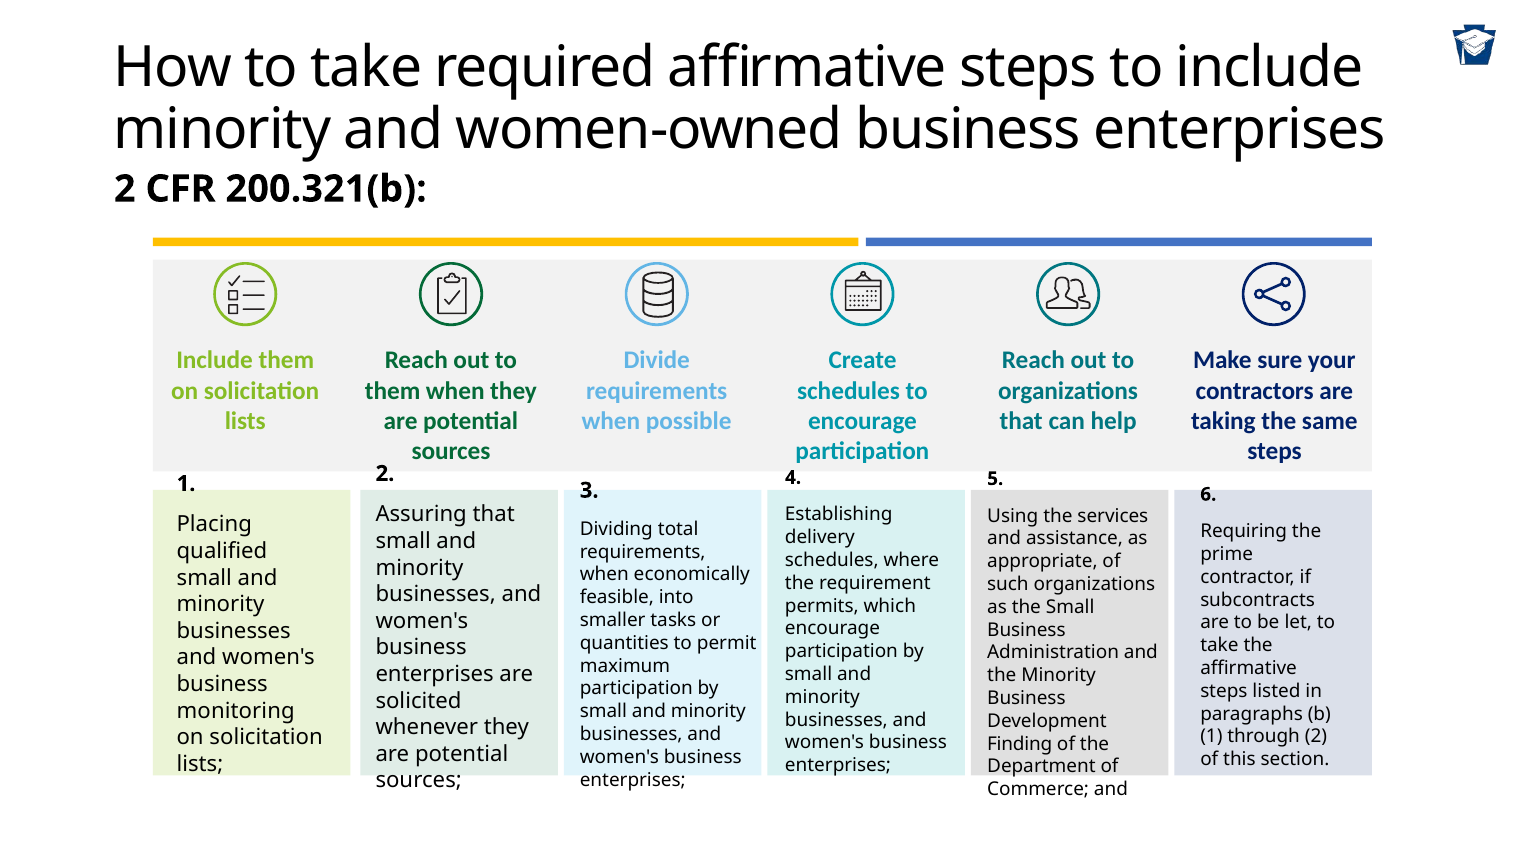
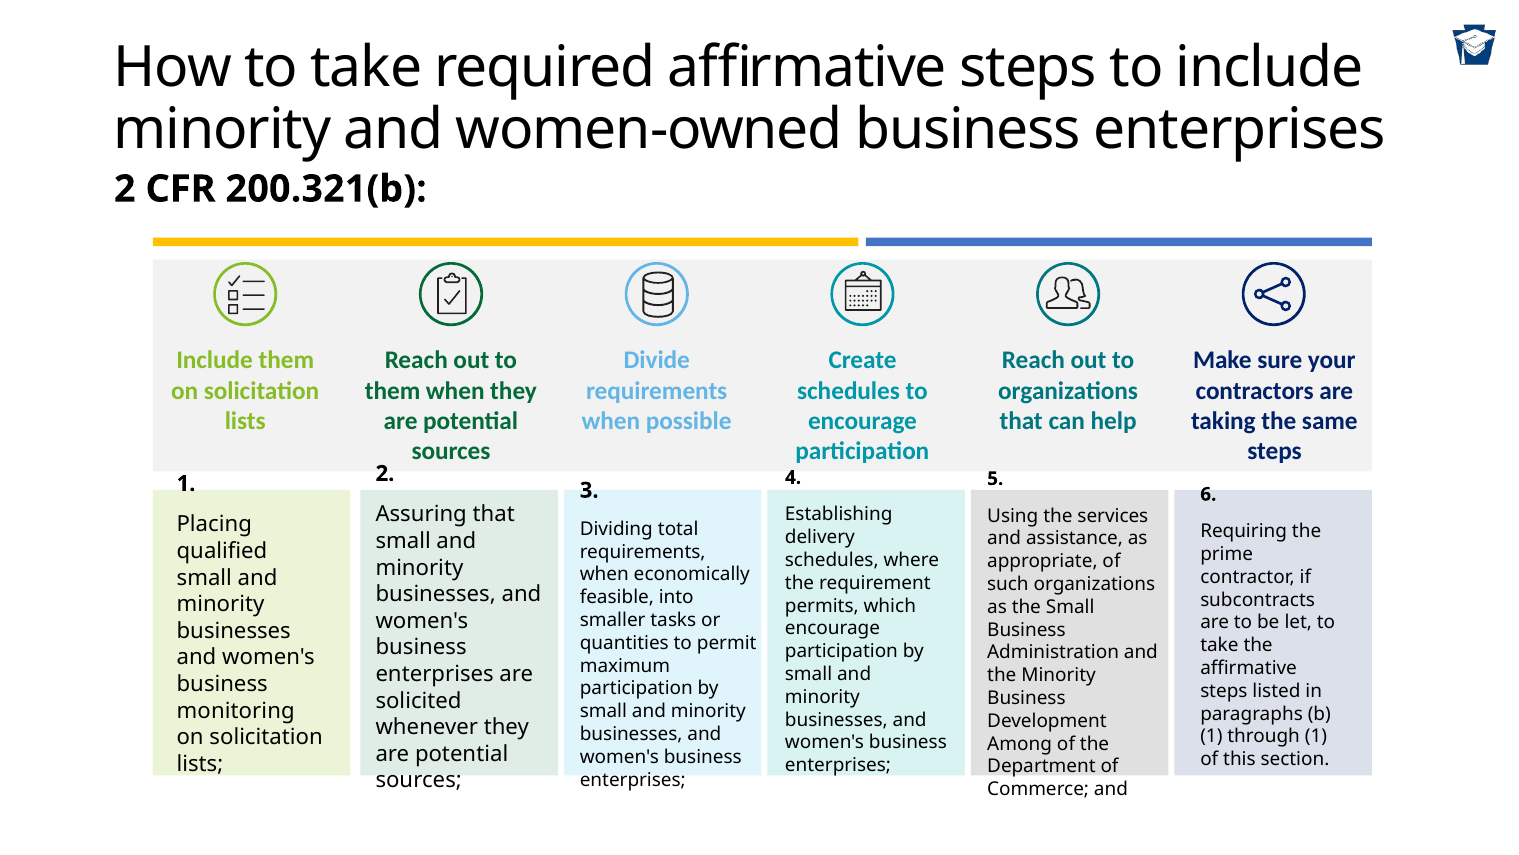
through 2: 2 -> 1 (1316, 736)
Finding: Finding -> Among (1020, 743)
